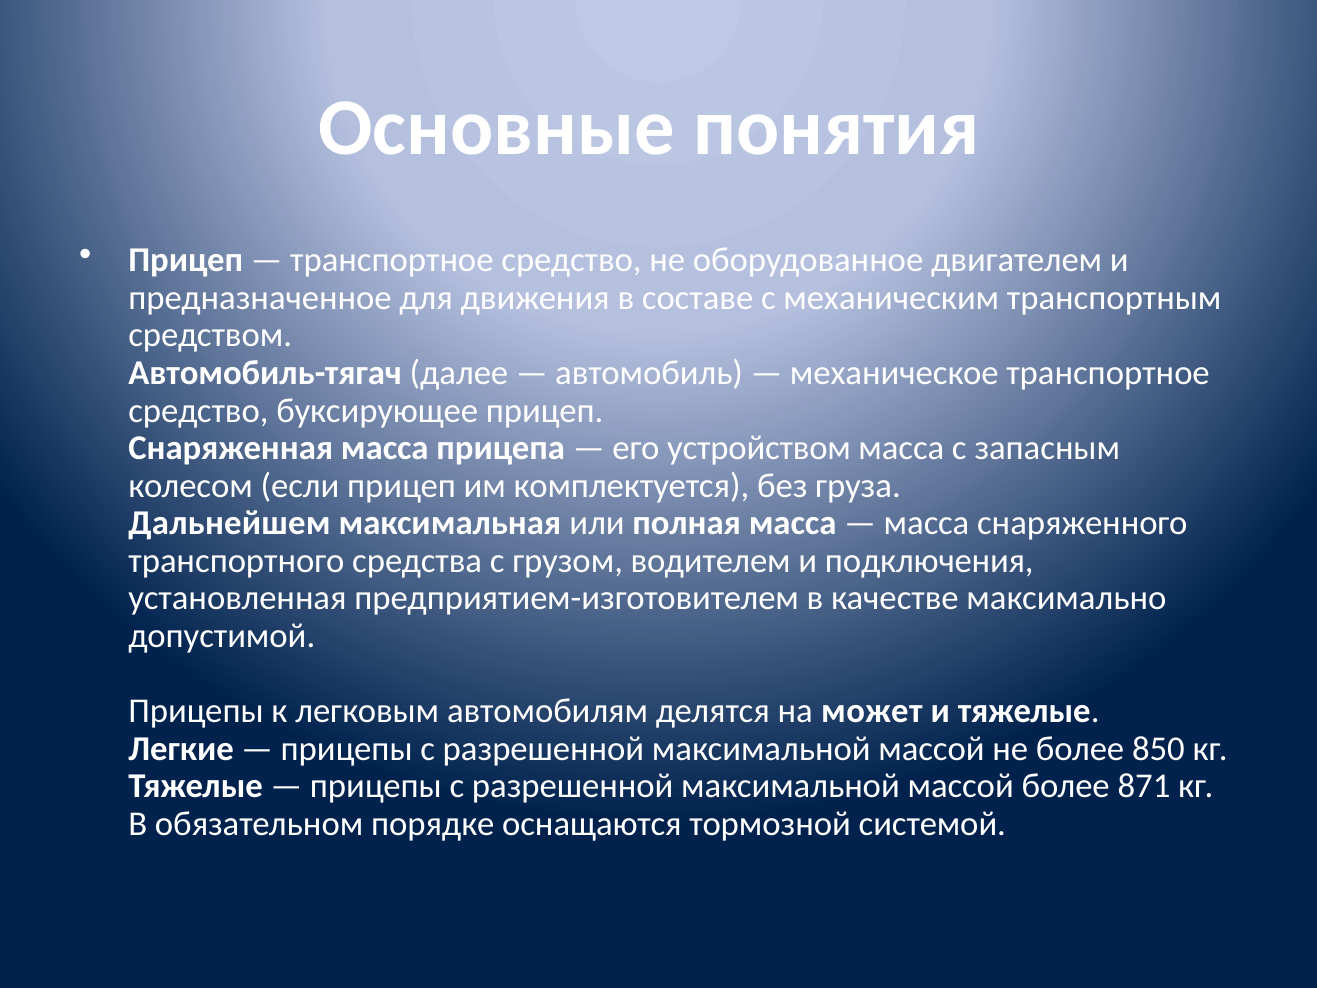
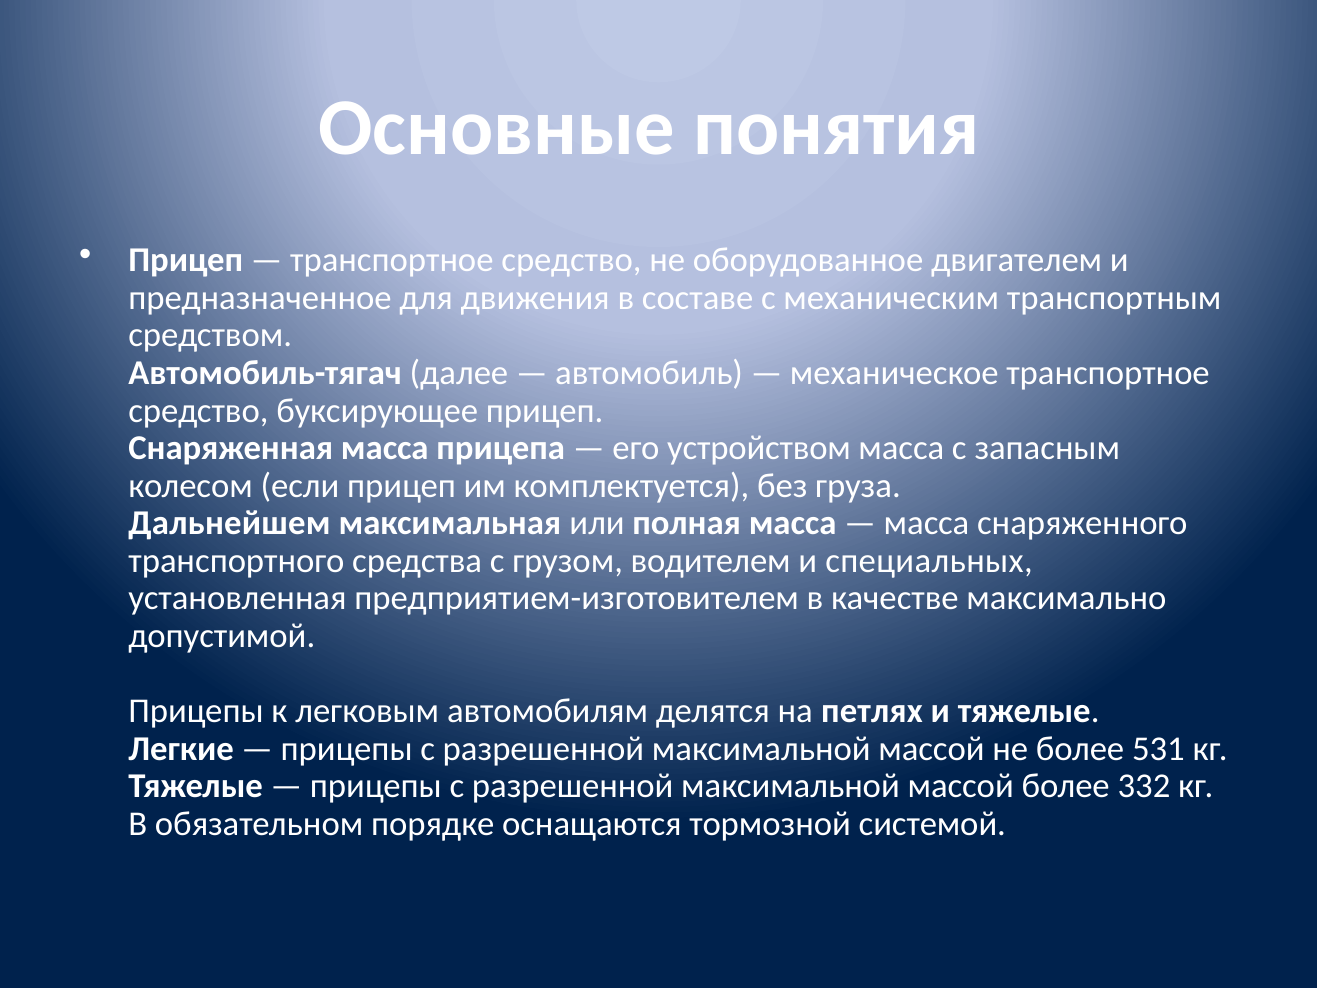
подключения: подключения -> специальных (929, 561)
может: может -> петлях (872, 711)
850: 850 -> 531 (1158, 748)
871: 871 -> 332 (1144, 786)
